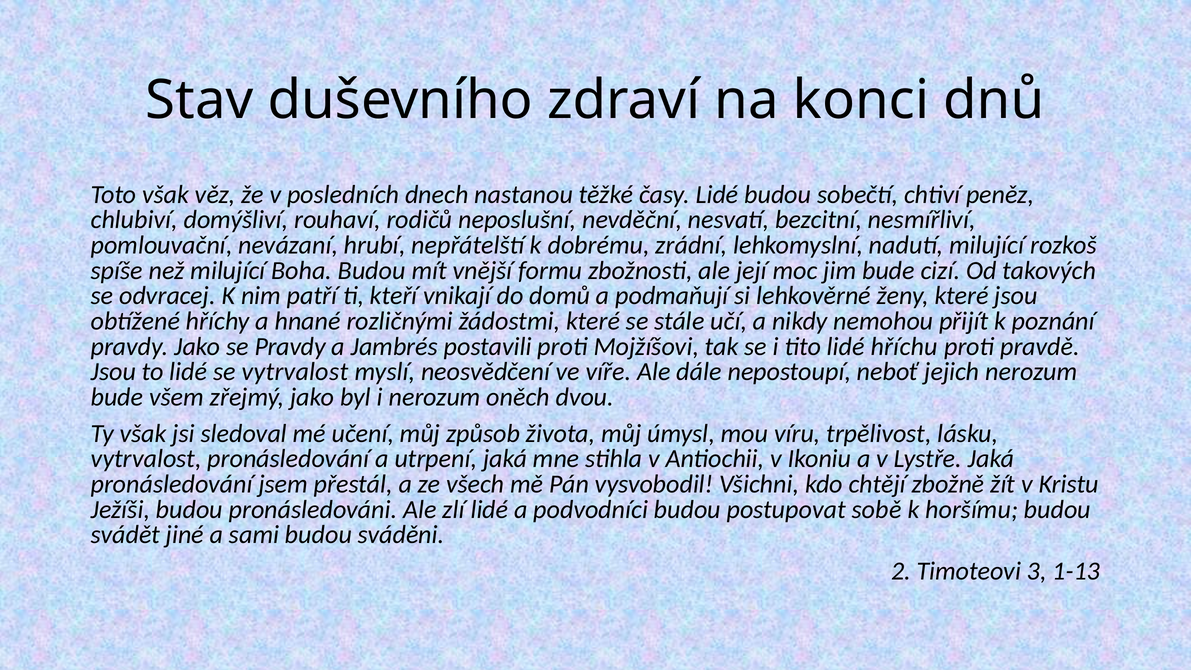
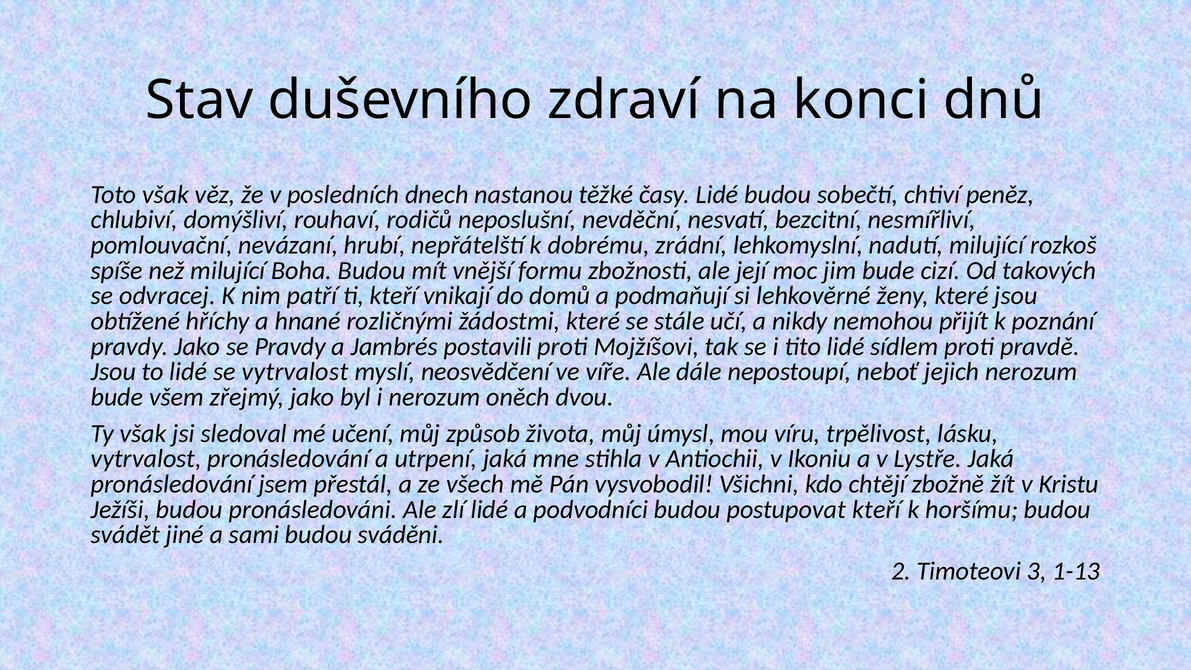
hříchu: hříchu -> sídlem (904, 346)
postupovat sobě: sobě -> kteří (876, 509)
